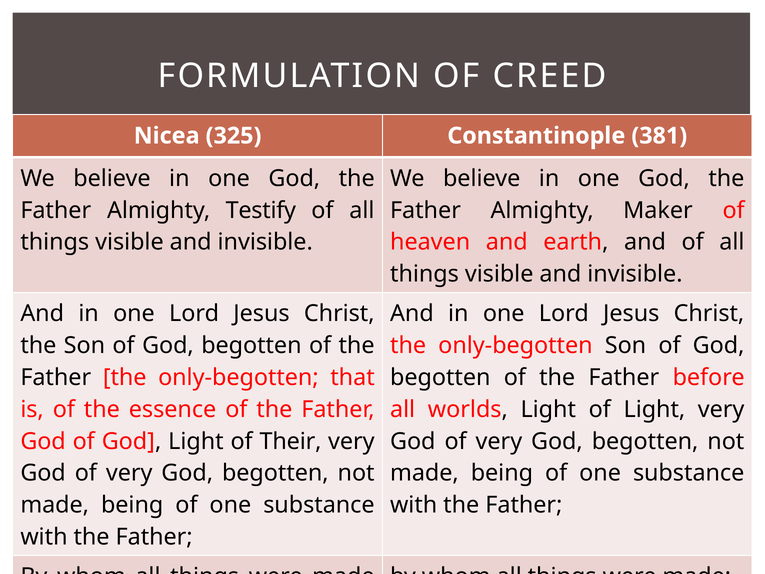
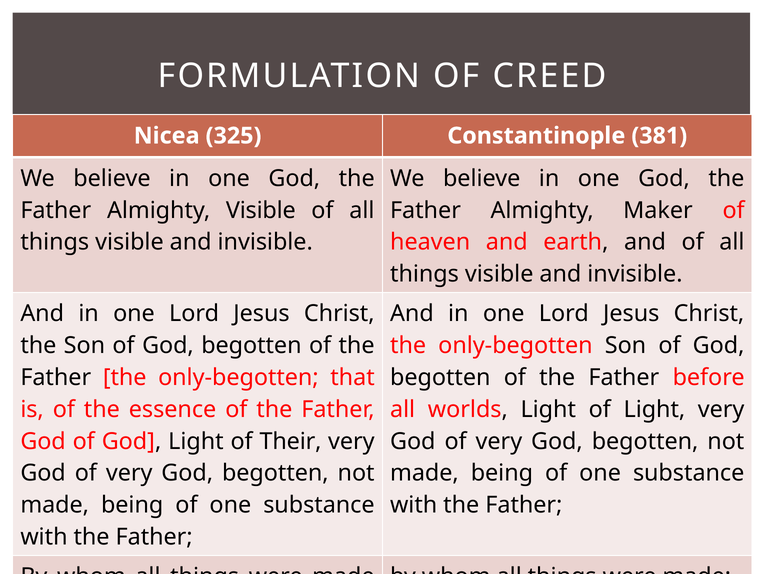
Almighty Testify: Testify -> Visible (261, 210)
